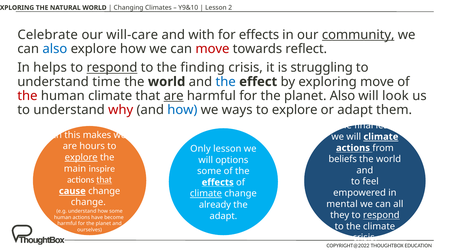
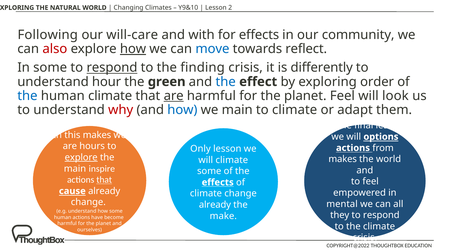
Celebrate: Celebrate -> Following (48, 35)
community underline: present -> none (358, 35)
also colour: blue -> red (55, 49)
how underline: none -> present (133, 49)
move colour: red -> blue (212, 49)
In helps: helps -> some (50, 68)
struggling: struggling -> differently (322, 68)
time: time -> hour (107, 82)
world: world -> green (167, 82)
exploring move: move -> order (377, 82)
the colour: red -> blue (27, 96)
planet Also: Also -> Feel (342, 96)
we ways: ways -> main (237, 110)
explore: explore -> climate (295, 110)
will climate: climate -> options (381, 137)
beliefs: beliefs -> makes (343, 159)
will options: options -> climate (232, 160)
cause change: change -> already (104, 191)
climate underline: present -> none (206, 194)
respond underline: present -> none (381, 216)
adapt: adapt -> make (223, 216)
